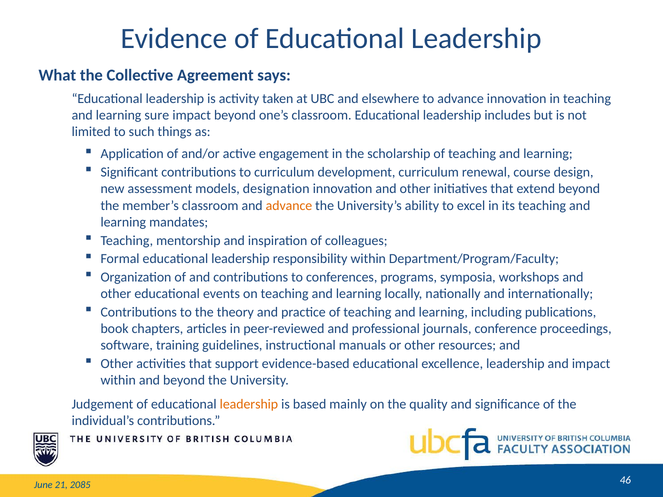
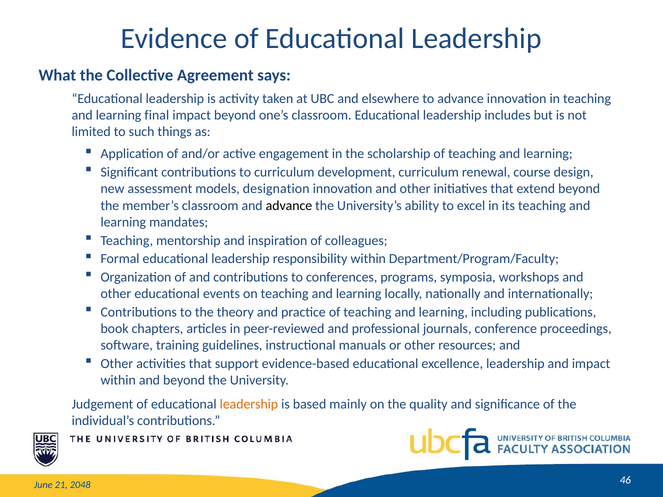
sure: sure -> final (157, 115)
advance colour: orange -> black (289, 206)
2085: 2085 -> 2048 (80, 485)
